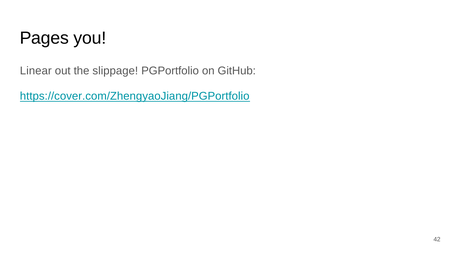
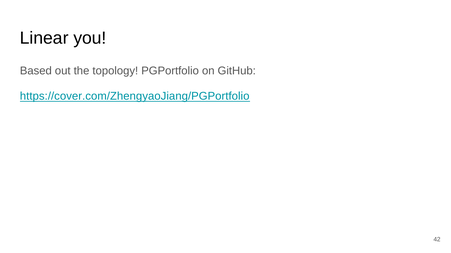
Pages: Pages -> Linear (44, 38)
Linear: Linear -> Based (36, 71)
slippage: slippage -> topology (115, 71)
